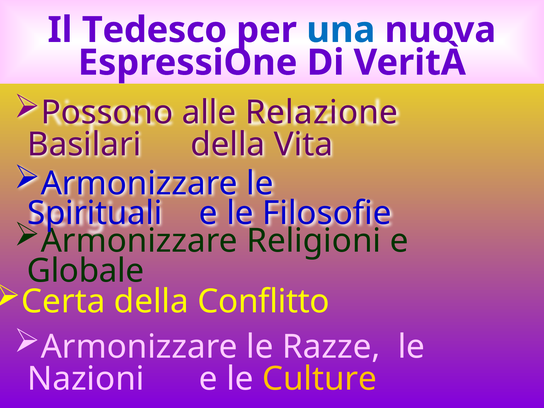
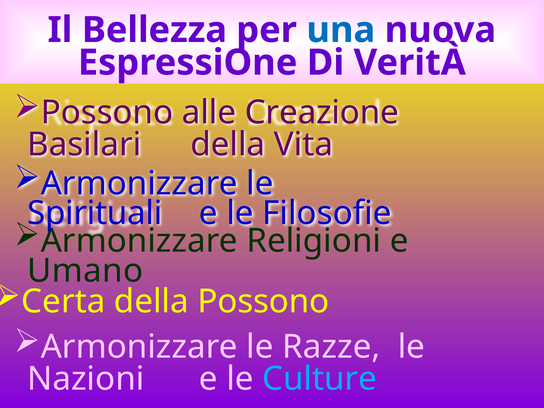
Tedesco: Tedesco -> Bellezza (154, 30)
Relazione: Relazione -> Creazione (322, 113)
Globale: Globale -> Umano (85, 271)
della Conflitto: Conflitto -> Possono (263, 302)
Culture colour: yellow -> light blue (320, 379)
